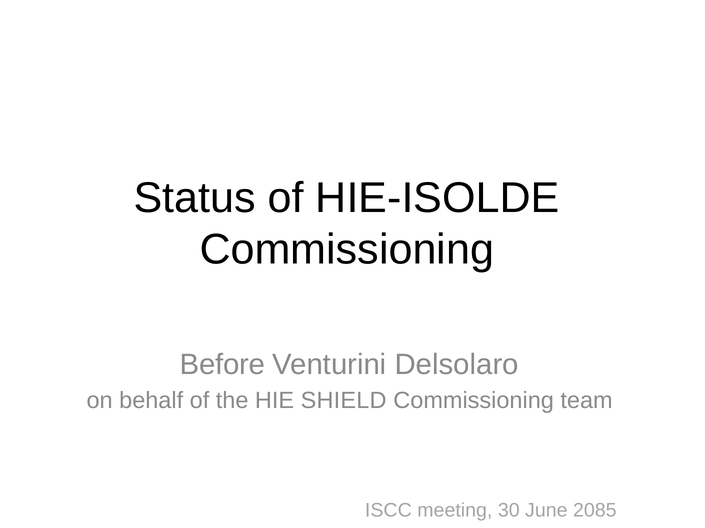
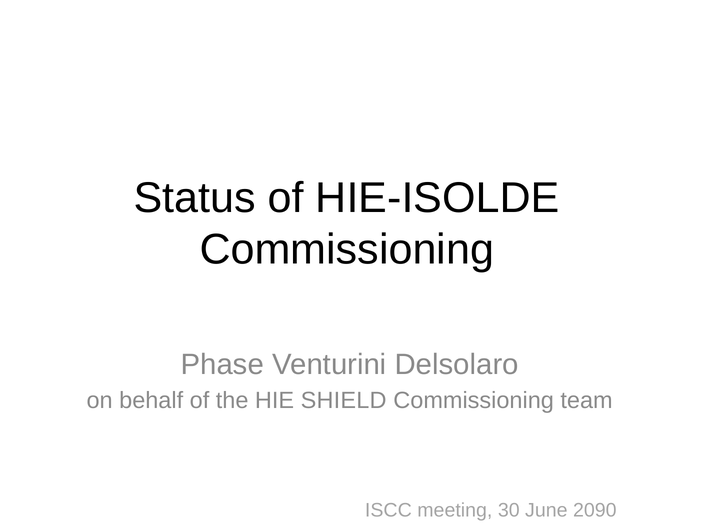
Before: Before -> Phase (222, 365)
2085: 2085 -> 2090 (595, 511)
